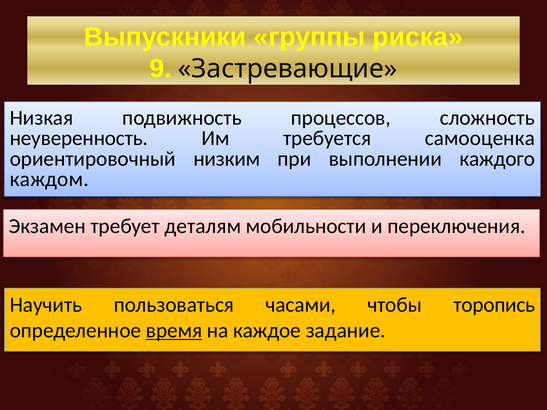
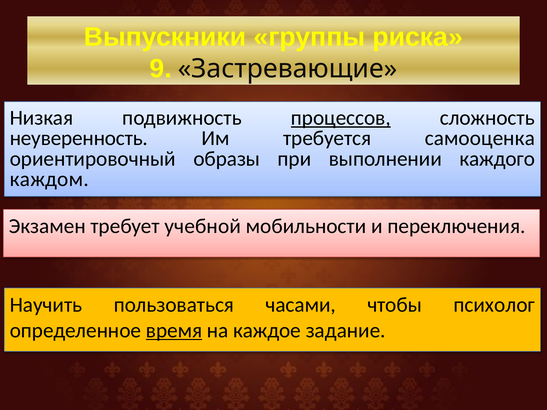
процессов underline: none -> present (341, 118)
низким: низким -> образы (227, 159)
деталям: деталям -> учебной (203, 226)
торопись: торопись -> психолог (494, 305)
